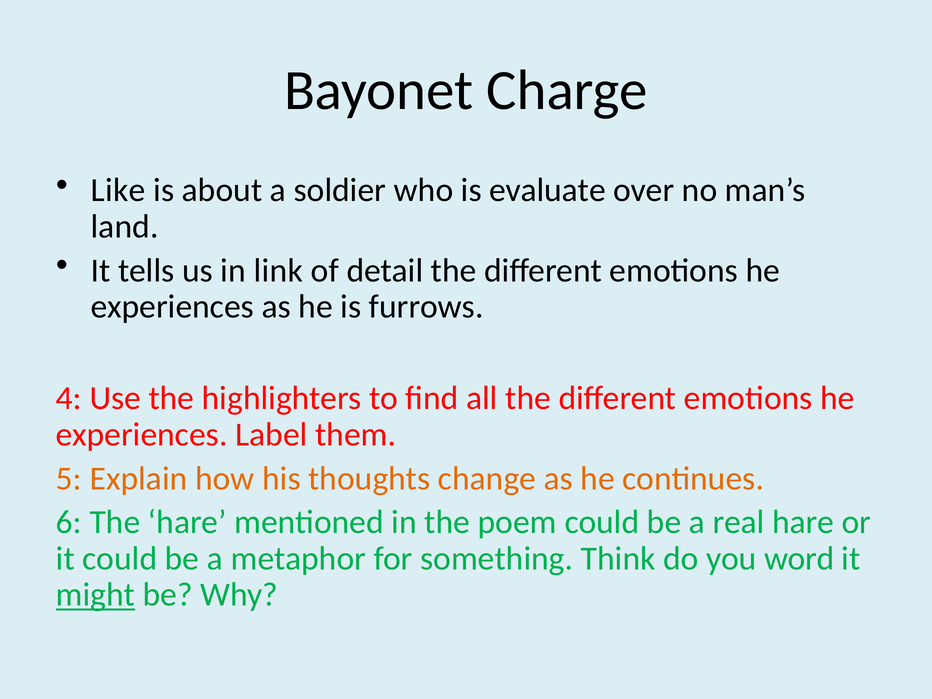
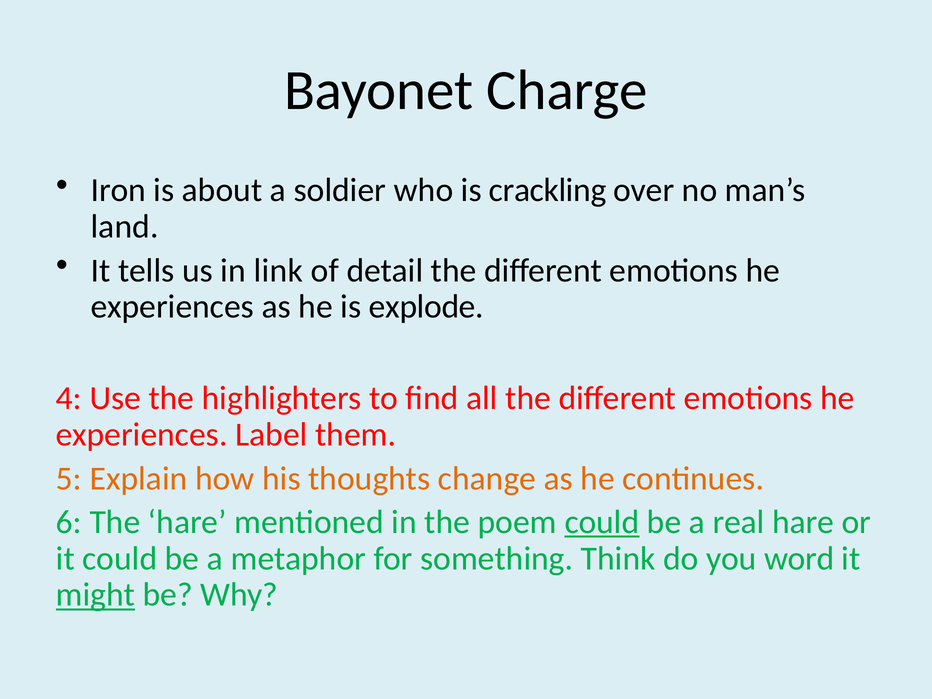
Like: Like -> Iron (118, 190)
evaluate: evaluate -> crackling (548, 190)
furrows: furrows -> explode (426, 307)
could underline: none -> present (602, 522)
